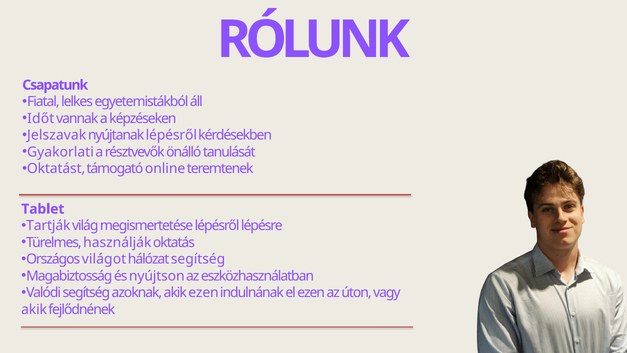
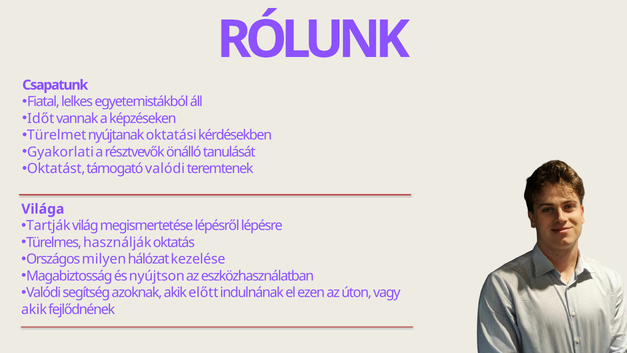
Jelszavak: Jelszavak -> Türelmet (57, 135)
nyújtanak lépésről: lépésről -> oktatási (171, 135)
támogató online: online -> valódi (165, 169)
Tablet: Tablet -> Világa (43, 209)
világot: világot -> milyen (104, 259)
hálózat segítség: segítség -> kezelése (198, 259)
akik ezen: ezen -> előtt (203, 293)
